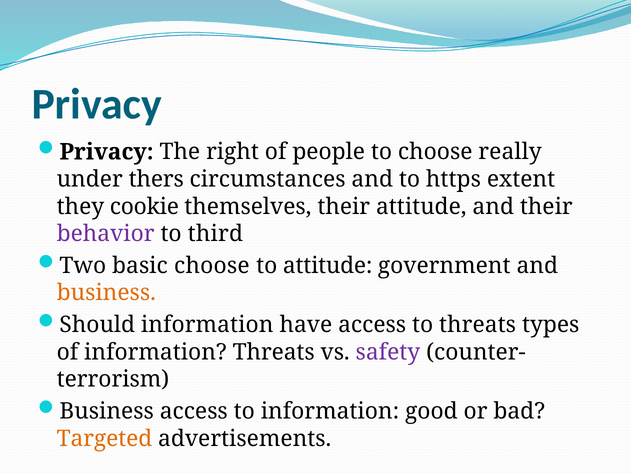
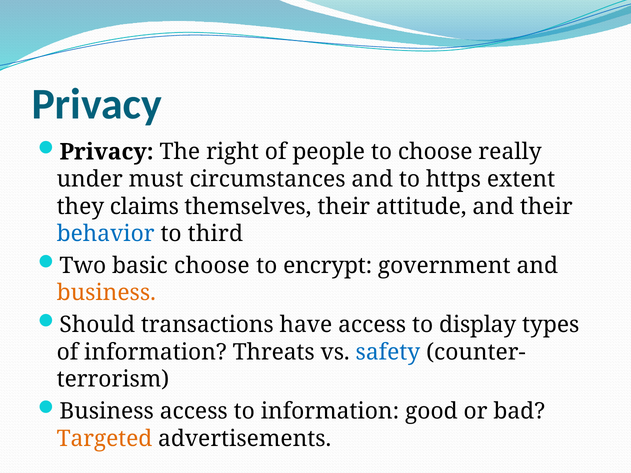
thers: thers -> must (156, 179)
cookie: cookie -> claims (144, 207)
behavior colour: purple -> blue (106, 234)
to attitude: attitude -> encrypt (328, 266)
Should information: information -> transactions (207, 325)
to threats: threats -> display (478, 325)
safety colour: purple -> blue (388, 352)
